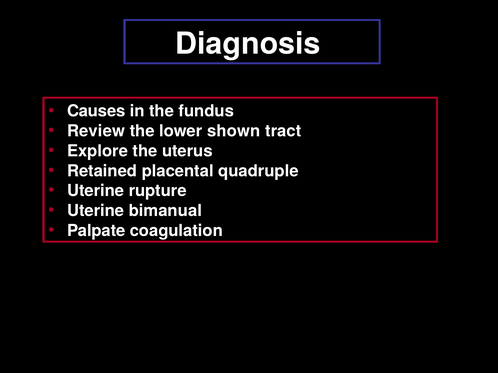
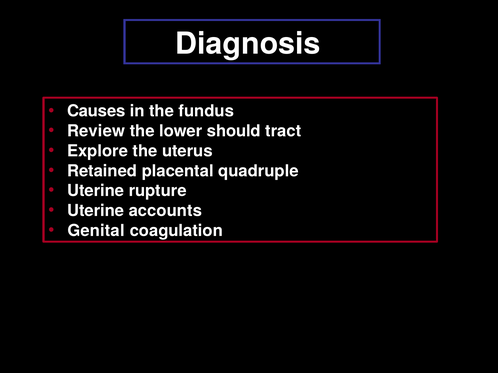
shown: shown -> should (234, 131)
bimanual: bimanual -> accounts (165, 211)
Palpate: Palpate -> Genital (96, 231)
